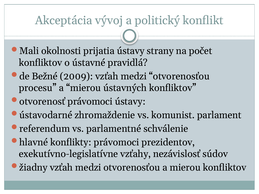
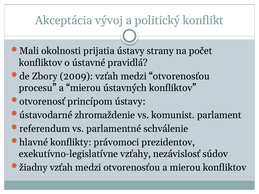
Bežné: Bežné -> Zbory (45, 76)
otvorenosť právomoci: právomoci -> princípom (90, 102)
